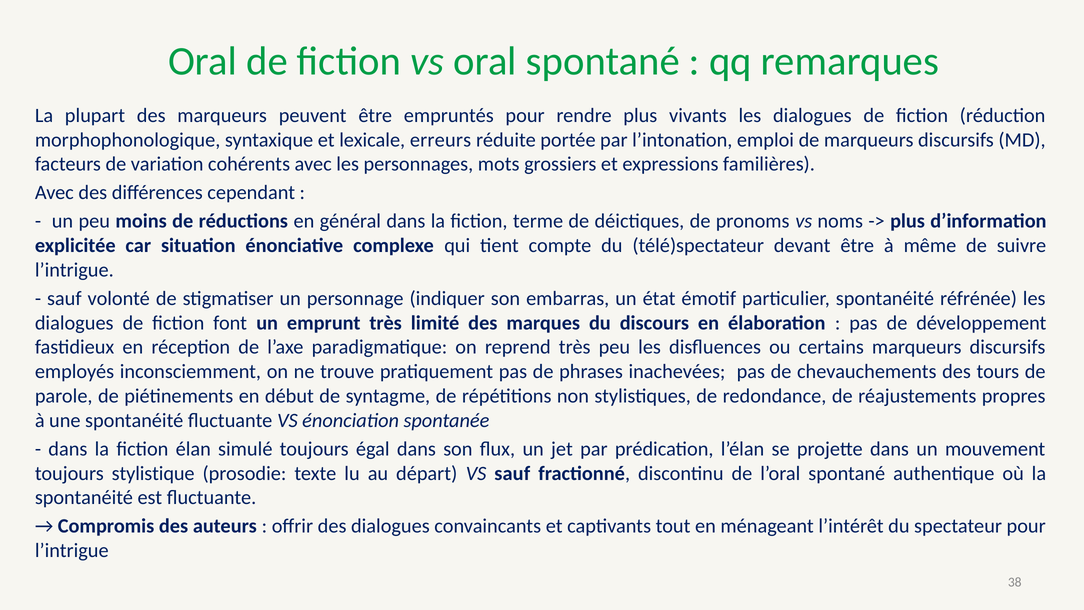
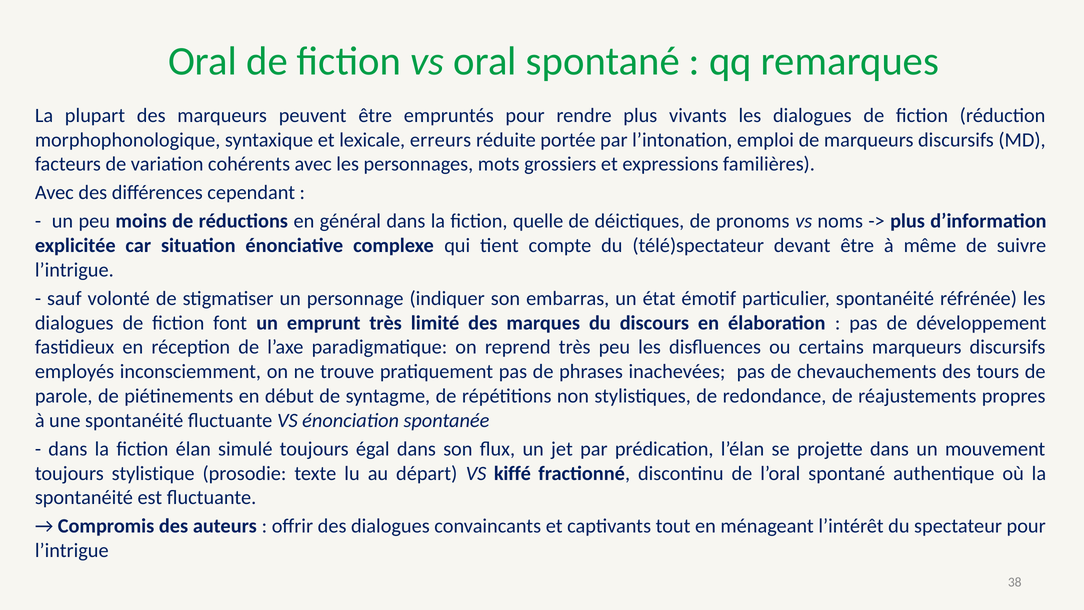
terme: terme -> quelle (538, 221)
VS sauf: sauf -> kiffé (512, 473)
